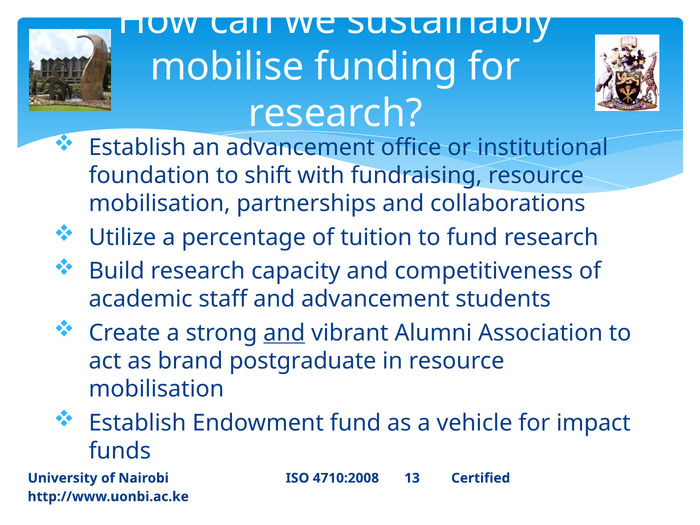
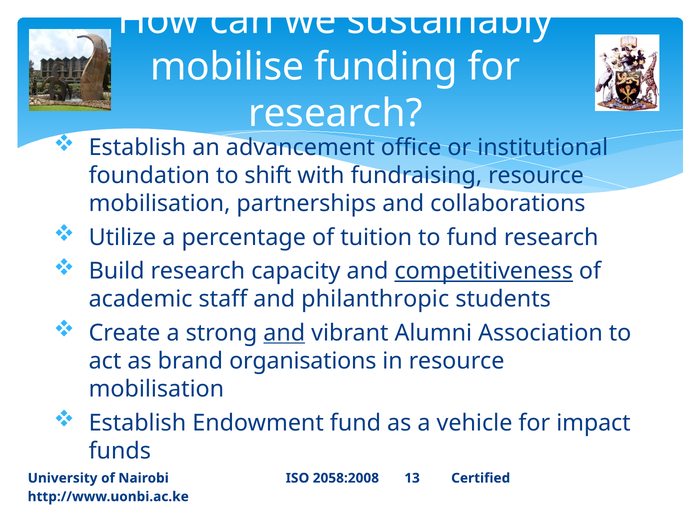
competitiveness underline: none -> present (484, 271)
and advancement: advancement -> philanthropic (375, 299)
postgraduate: postgraduate -> organisations (303, 361)
4710:2008: 4710:2008 -> 2058:2008 (346, 478)
